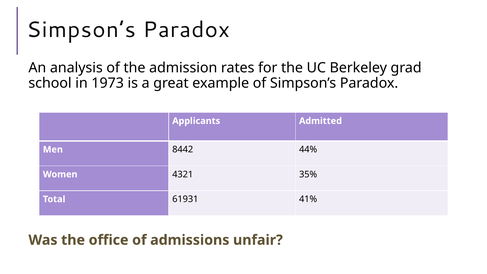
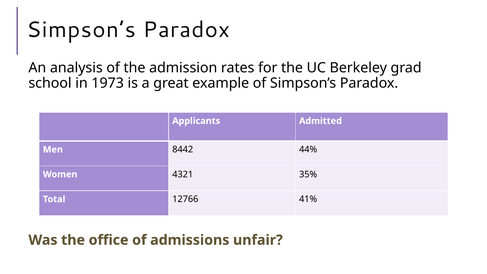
61931: 61931 -> 12766 (185, 199)
